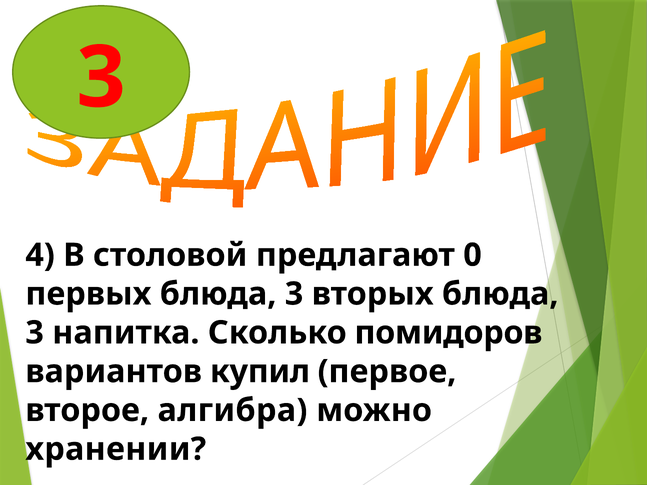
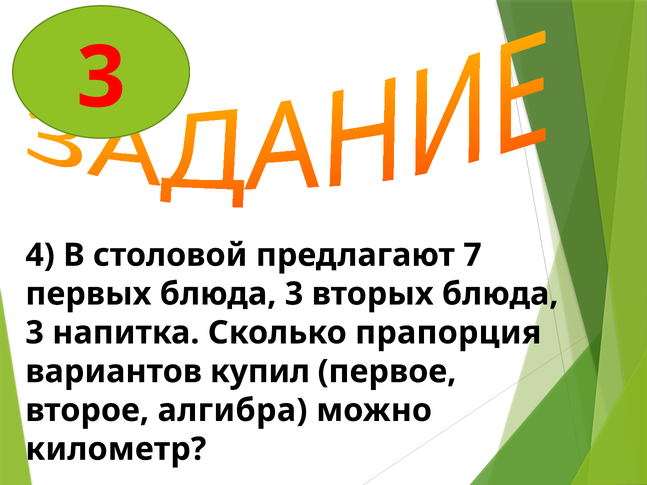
0: 0 -> 7 (473, 255)
помидоров: помидоров -> прапорция (448, 333)
хранении: хранении -> километр (116, 449)
